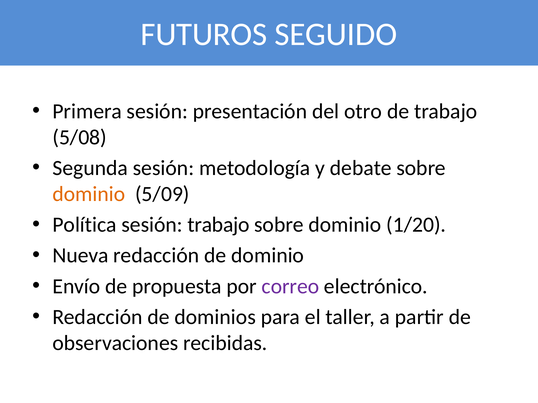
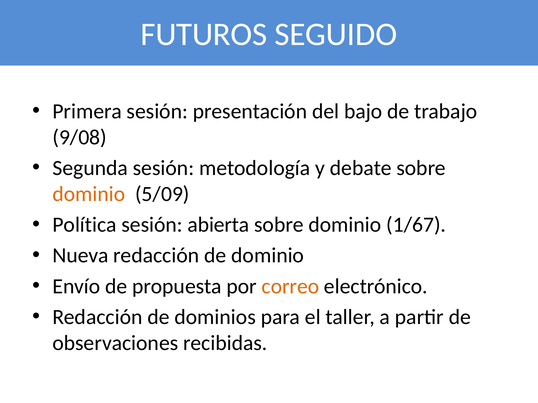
otro: otro -> bajo (363, 111)
5/08: 5/08 -> 9/08 (80, 137)
sesión trabajo: trabajo -> abierta (218, 225)
1/20: 1/20 -> 1/67 (416, 225)
correo colour: purple -> orange (290, 287)
